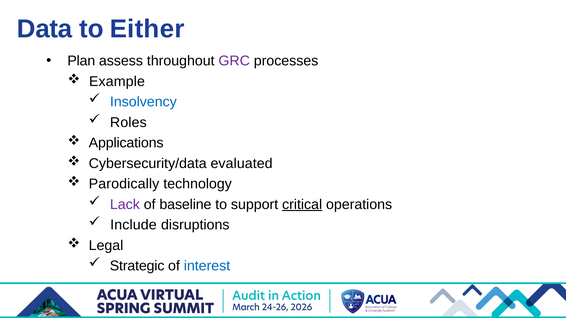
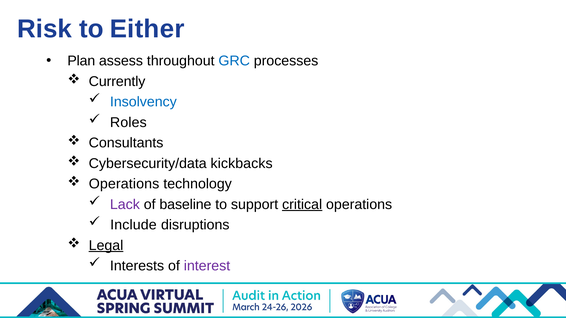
Data: Data -> Risk (45, 29)
GRC colour: purple -> blue (234, 61)
Example: Example -> Currently (117, 82)
Applications: Applications -> Consultants (126, 143)
evaluated: evaluated -> kickbacks (242, 164)
Parodically: Parodically -> Operations (124, 184)
Legal underline: none -> present (106, 246)
Strategic: Strategic -> Interests (137, 266)
interest colour: blue -> purple (207, 266)
